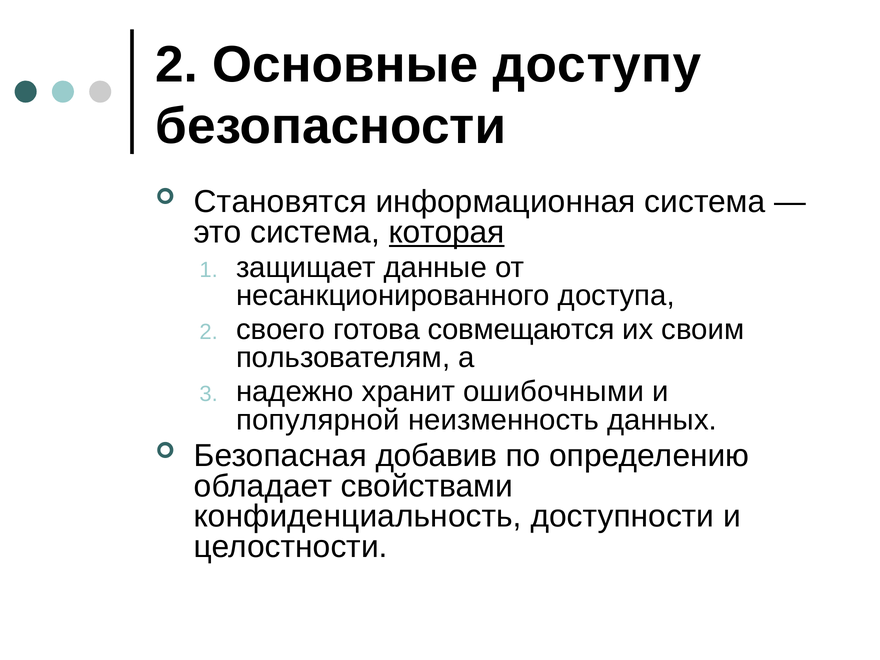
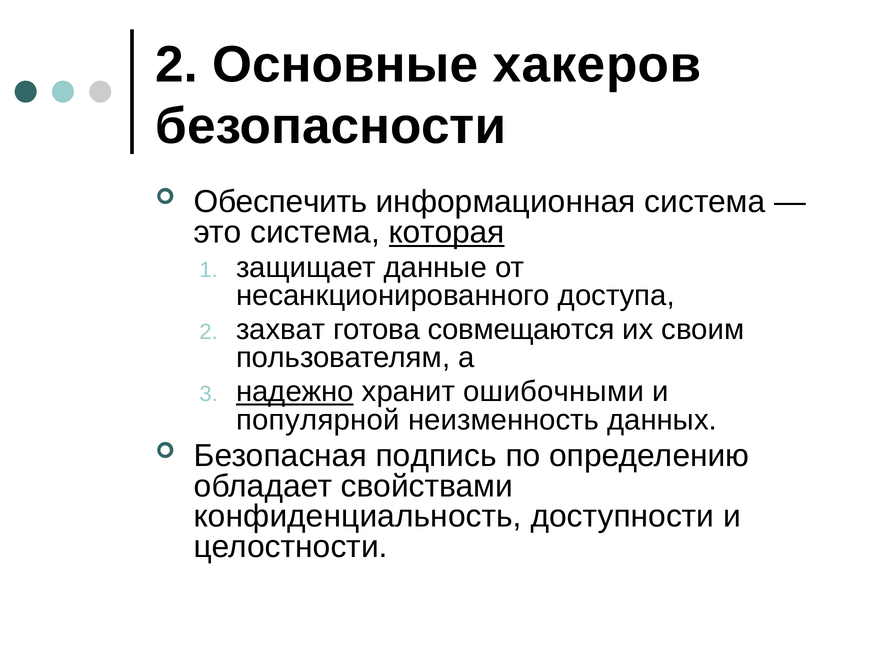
доступу: доступу -> хакеров (597, 65)
Становятся: Становятся -> Обеспечить (281, 202)
своего: своего -> захват (281, 330)
надежно underline: none -> present (295, 392)
добавив: добавив -> подпись (436, 456)
